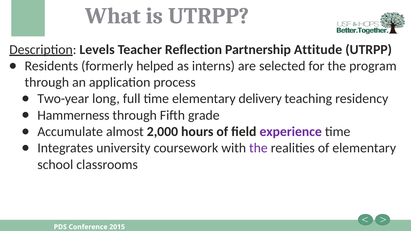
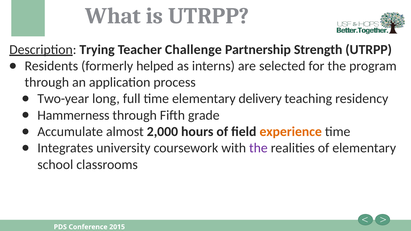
Levels: Levels -> Trying (97, 50)
Reflection: Reflection -> Challenge (193, 50)
Attitude: Attitude -> Strength (318, 50)
experience colour: purple -> orange (291, 132)
